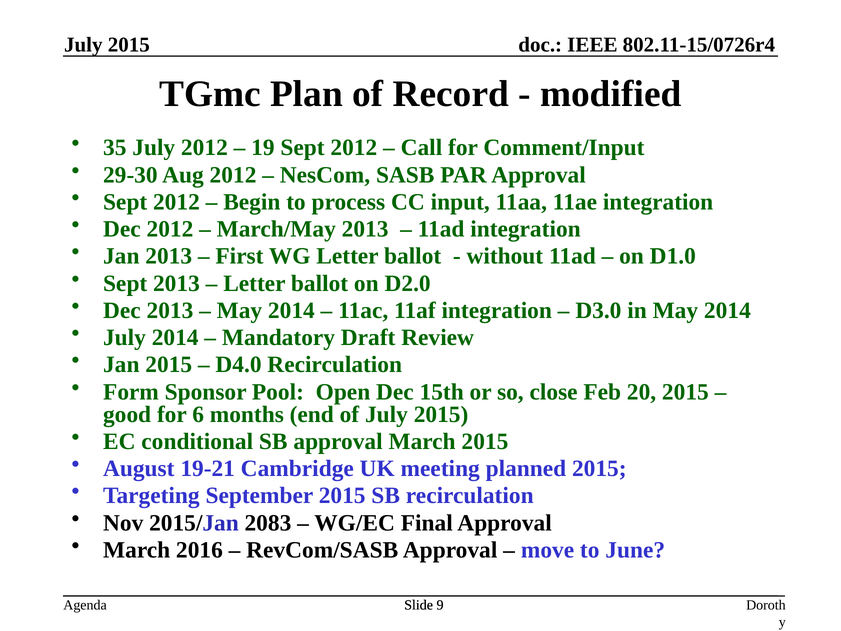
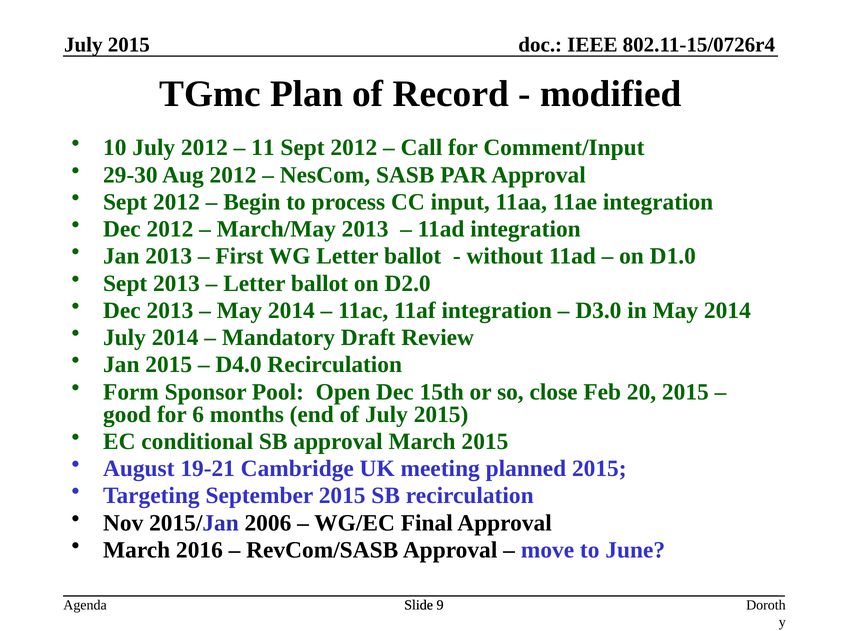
35: 35 -> 10 (115, 148)
19: 19 -> 11 (263, 148)
2083: 2083 -> 2006 (268, 523)
